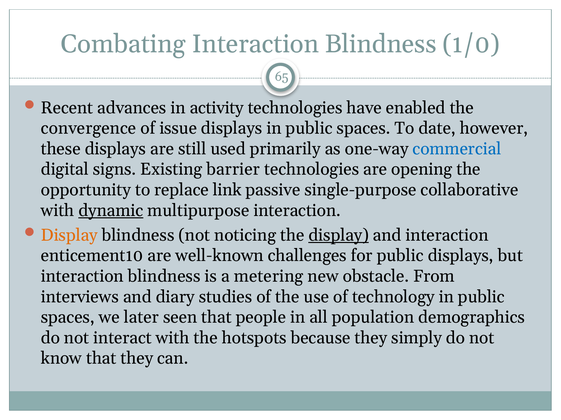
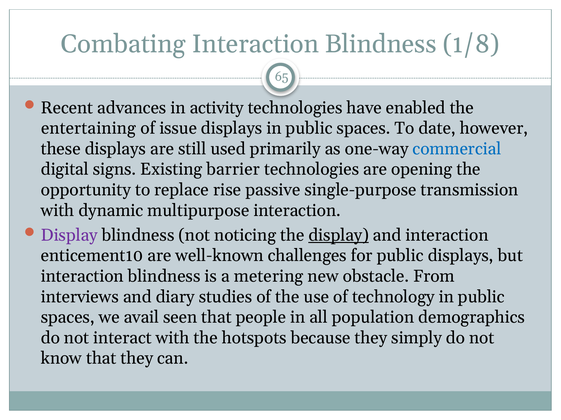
1/0: 1/0 -> 1/8 (471, 44)
convergence: convergence -> entertaining (89, 128)
link: link -> rise (227, 190)
collaborative: collaborative -> transmission (469, 190)
dynamic underline: present -> none (111, 211)
Display colour: orange -> purple (69, 236)
later: later -> avail (141, 318)
